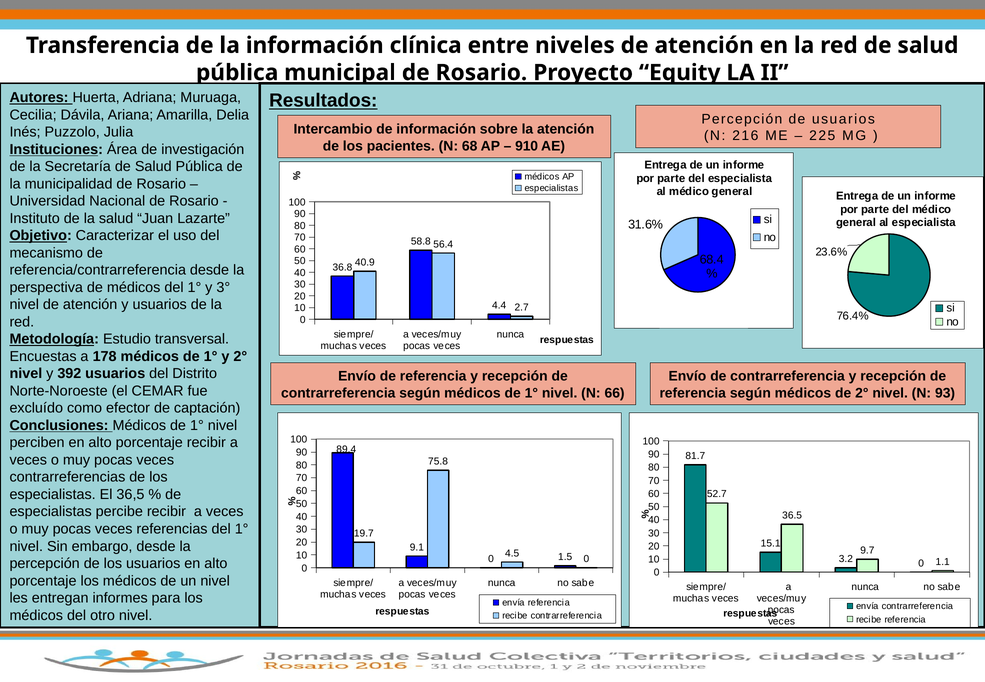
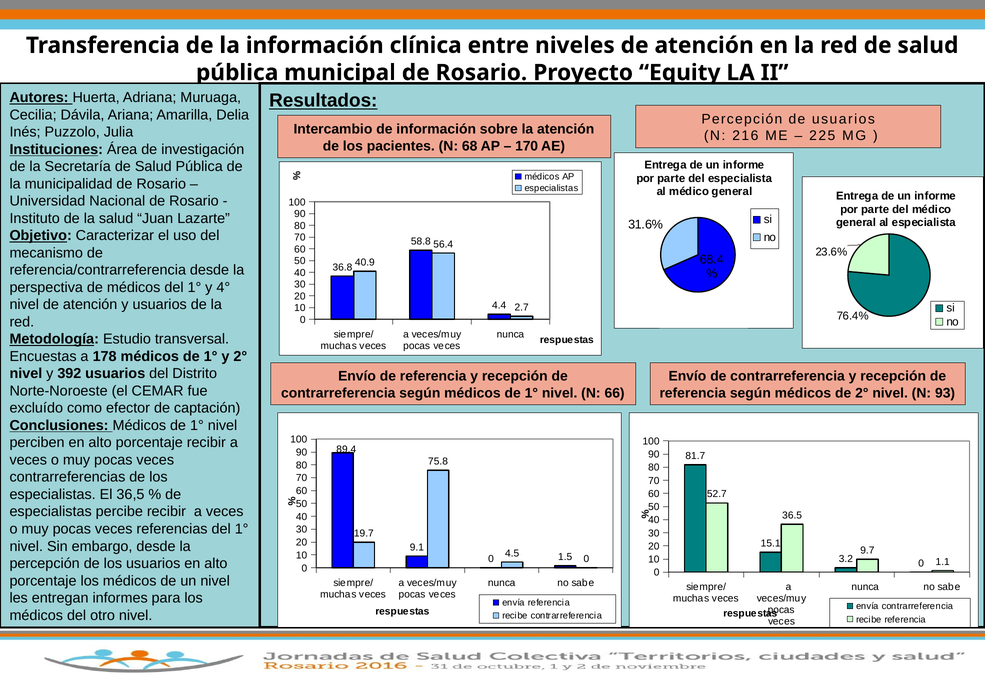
910: 910 -> 170 (527, 146)
3°: 3° -> 4° (223, 287)
